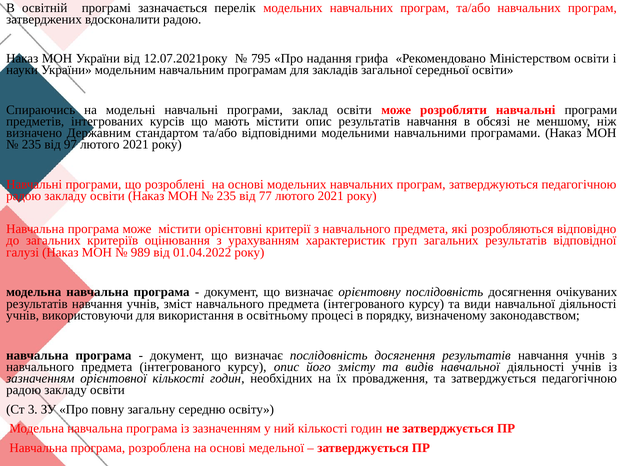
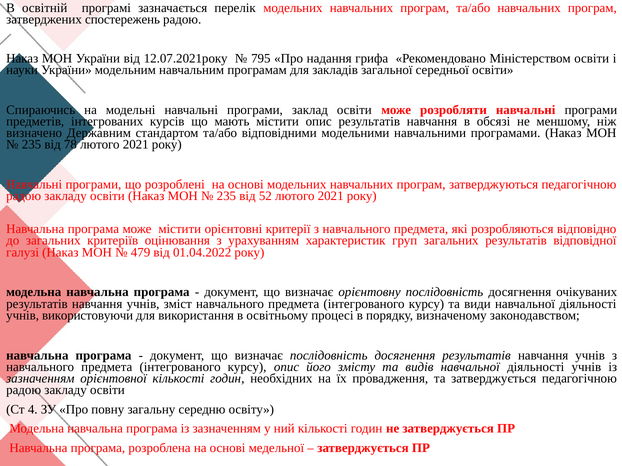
вдосконалити: вдосконалити -> спостережень (123, 20)
97: 97 -> 78 (70, 145)
77: 77 -> 52 (265, 196)
989: 989 -> 479 (141, 253)
3: 3 -> 4 (33, 410)
